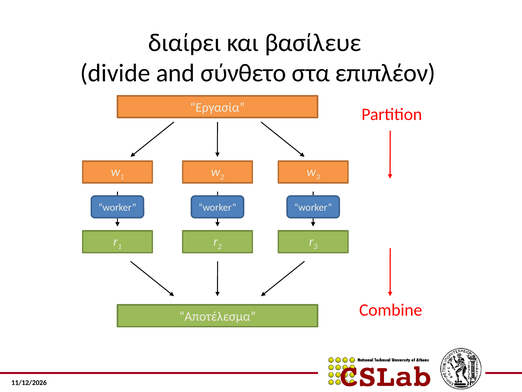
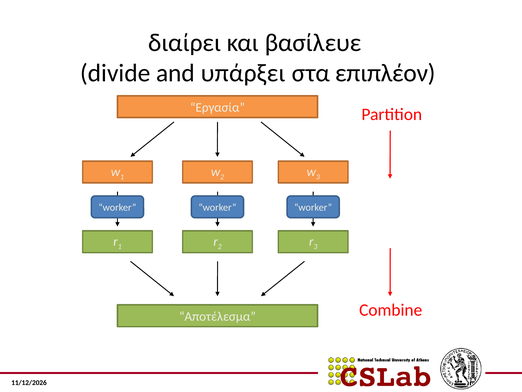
σύνθετο: σύνθετο -> υπάρξει (243, 73)
